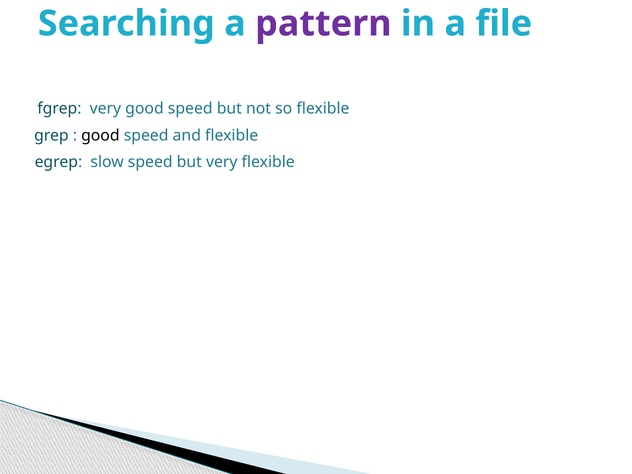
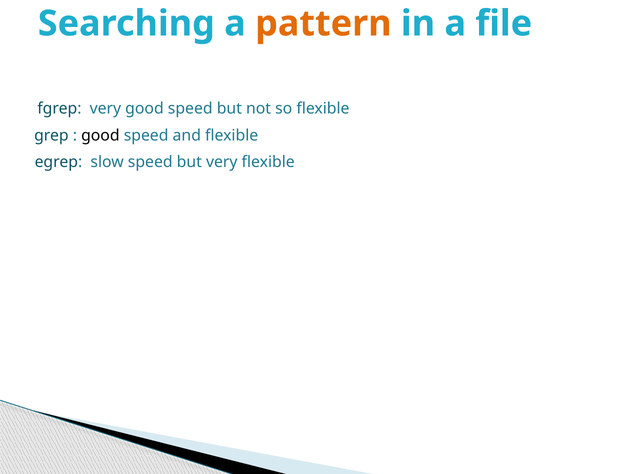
pattern colour: purple -> orange (323, 24)
